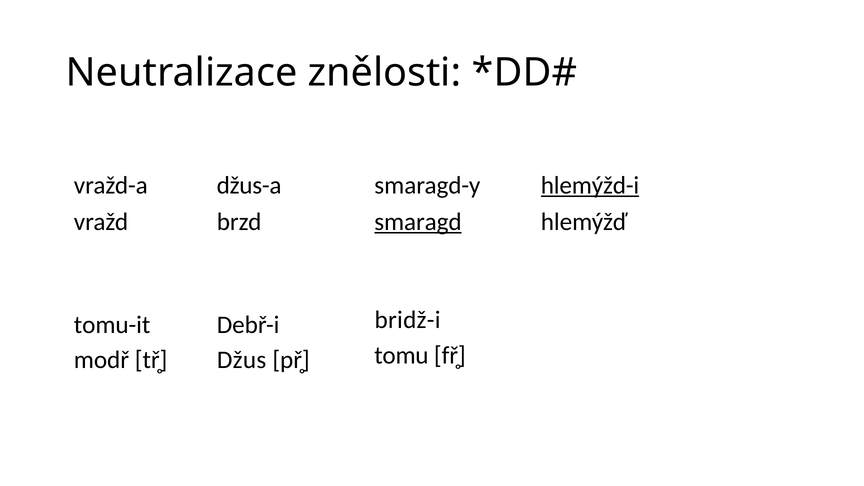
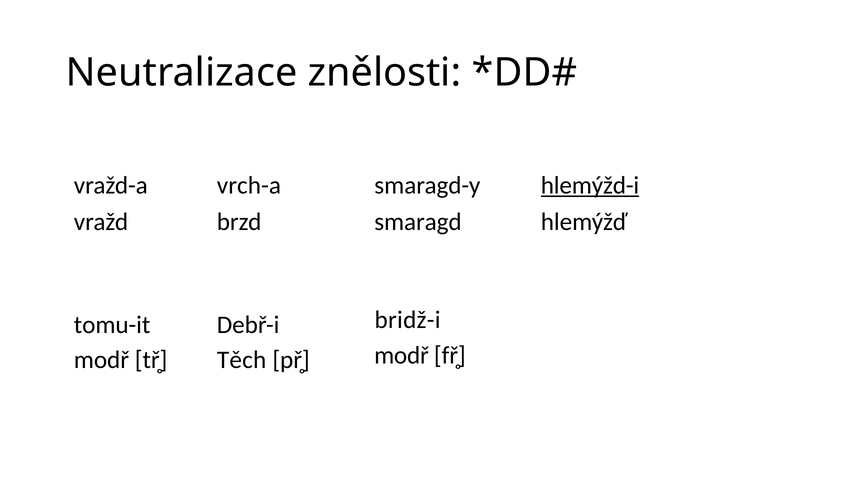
džus-a: džus-a -> vrch-a (249, 185)
smaragd underline: present -> none (418, 222)
Džus: Džus -> Těch (242, 360)
tomu: tomu -> modř (401, 356)
